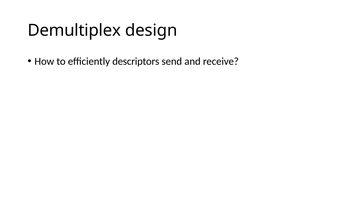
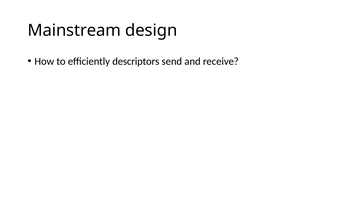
Demultiplex: Demultiplex -> Mainstream (74, 30)
